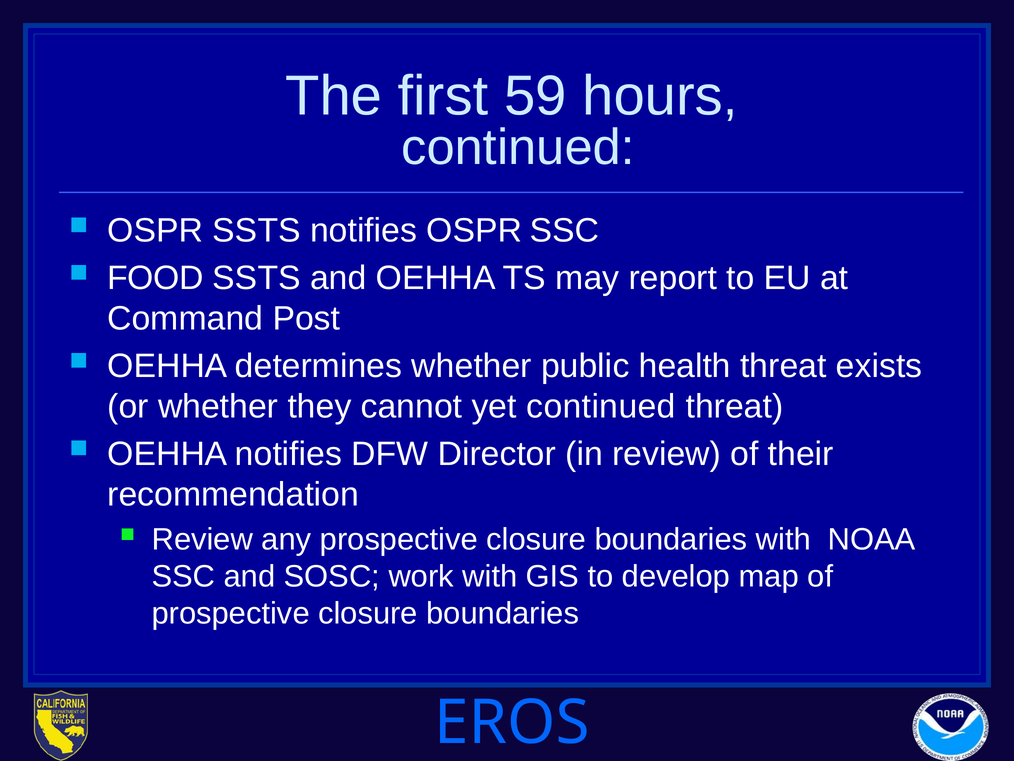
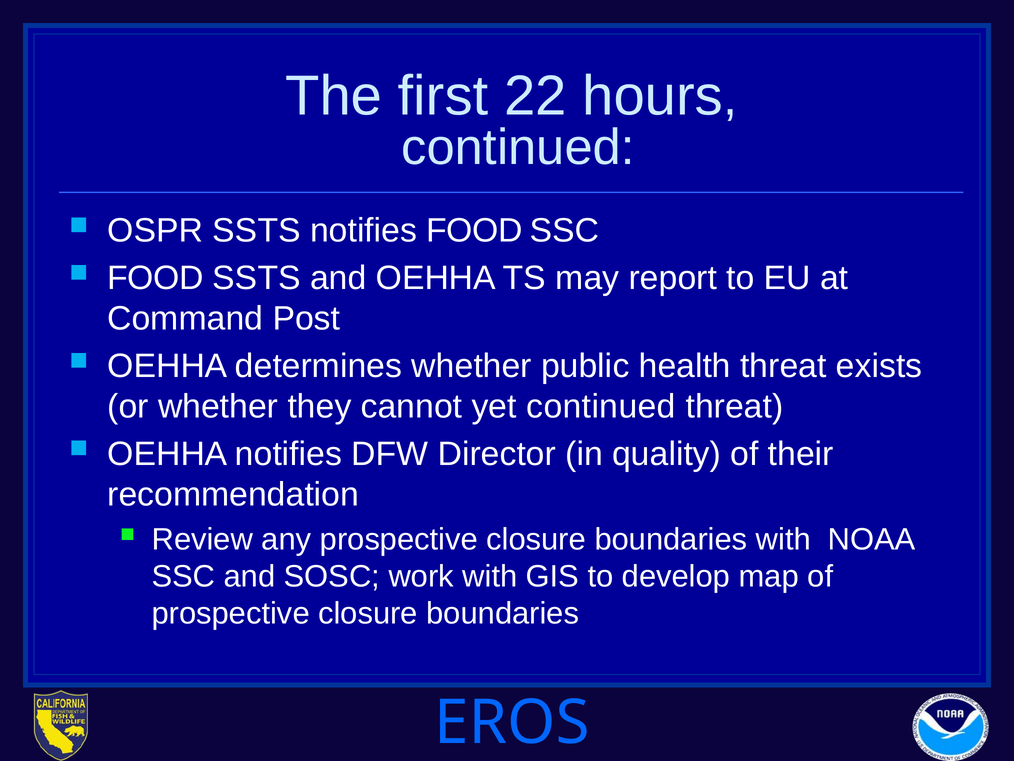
59: 59 -> 22 (535, 96)
notifies OSPR: OSPR -> FOOD (474, 231)
in review: review -> quality (667, 454)
